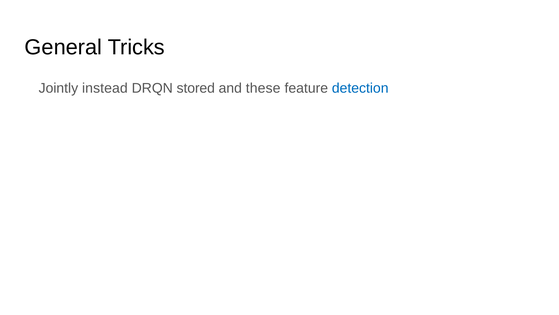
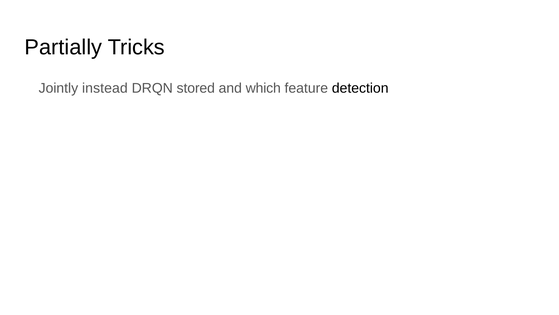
General: General -> Partially (63, 47)
these: these -> which (263, 88)
detection colour: blue -> black (360, 88)
